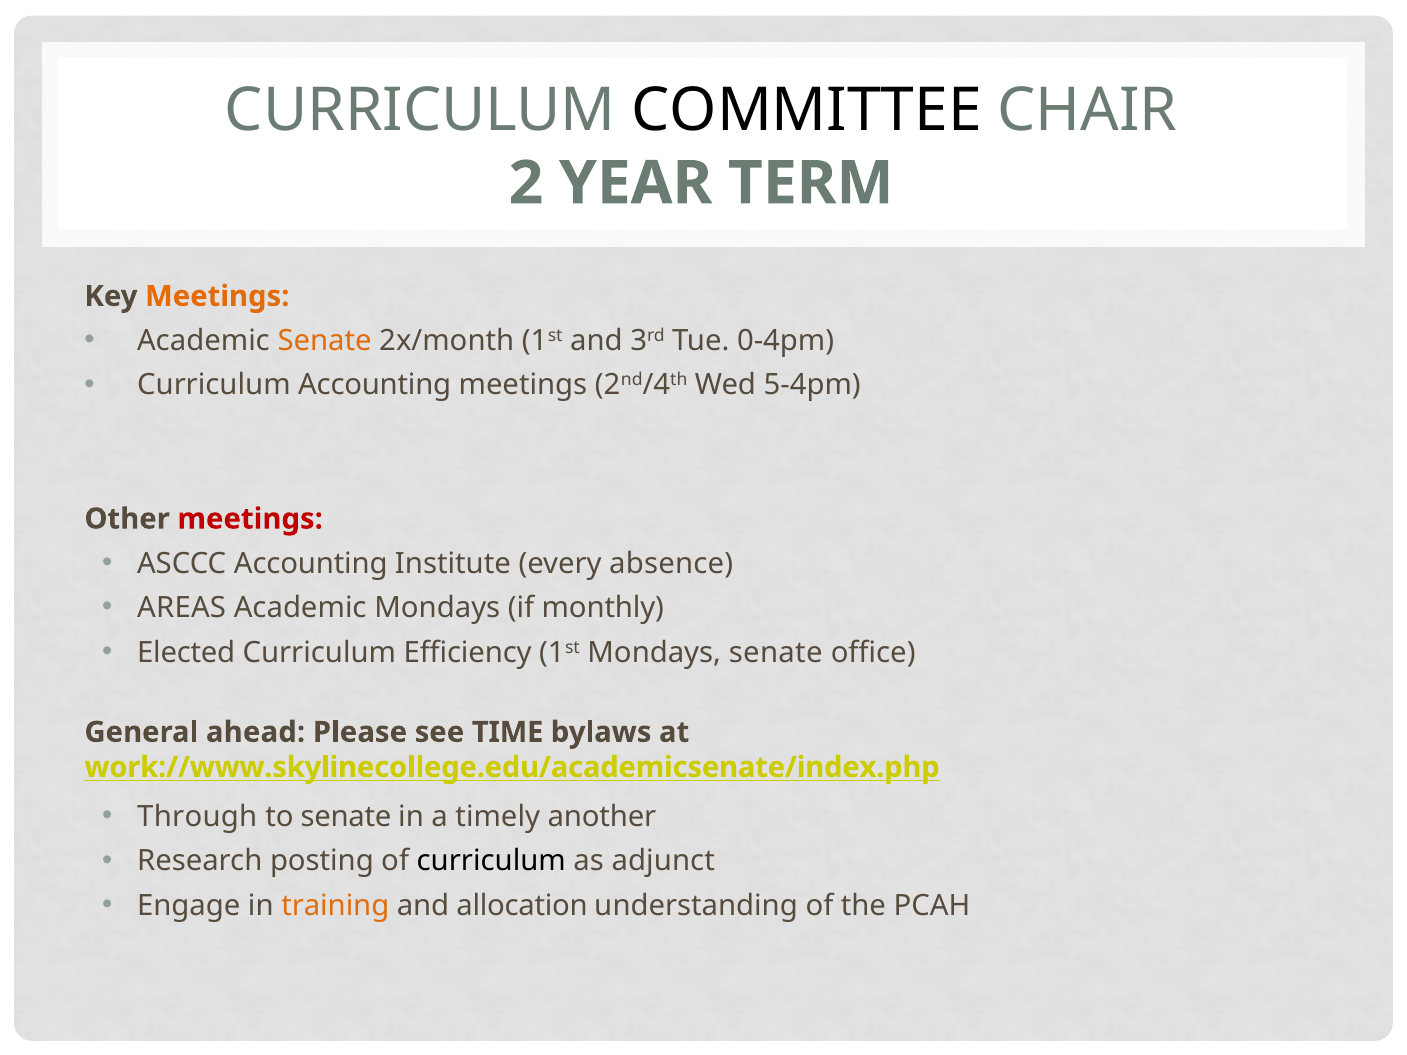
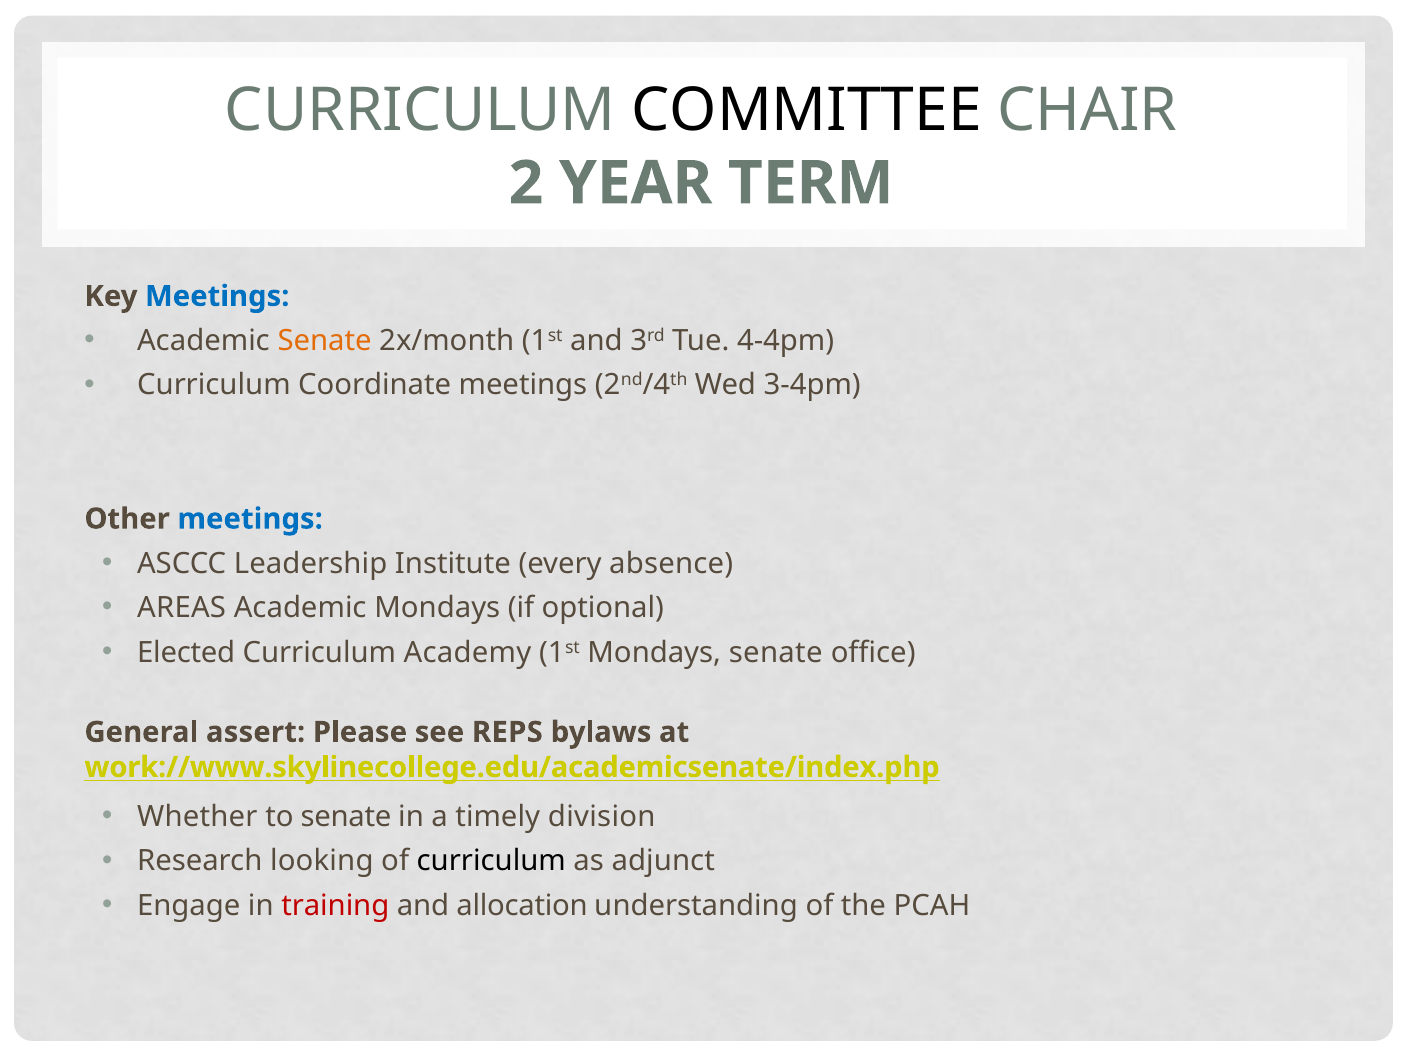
Meetings colour: orange -> blue (217, 296)
0-4pm: 0-4pm -> 4-4pm (786, 341)
Curriculum Accounting: Accounting -> Coordinate (375, 385)
5-4pm: 5-4pm -> 3-4pm (812, 385)
meetings colour: red -> blue (250, 519)
ASCCC Accounting: Accounting -> Leadership (311, 564)
monthly: monthly -> optional (603, 608)
Efficiency: Efficiency -> Academy (467, 653)
ahead: ahead -> assert (256, 732)
TIME: TIME -> REPS (507, 732)
Through: Through -> Whether (197, 817)
another: another -> division (602, 817)
posting: posting -> looking (322, 862)
training colour: orange -> red (335, 906)
